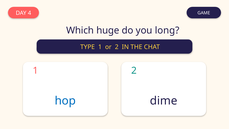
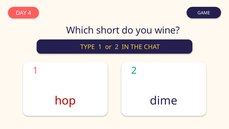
huge: huge -> short (108, 30)
long: long -> wine (167, 30)
hop colour: blue -> red (65, 101)
